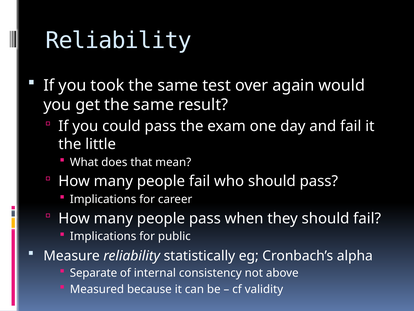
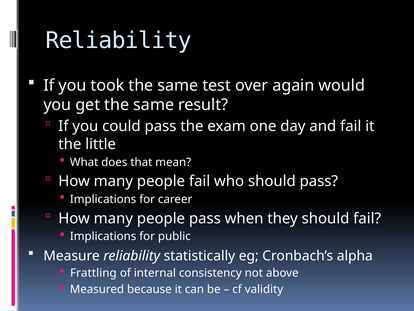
Separate: Separate -> Frattling (93, 273)
